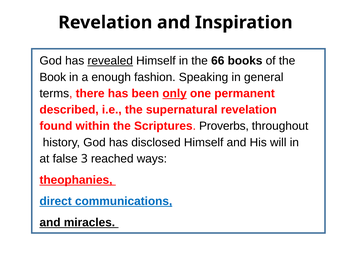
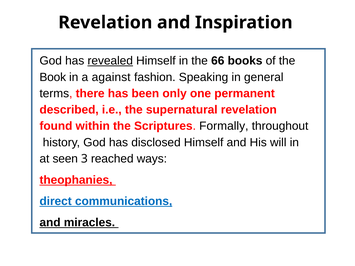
enough: enough -> against (111, 77)
only underline: present -> none (175, 94)
Proverbs: Proverbs -> Formally (224, 126)
false: false -> seen (65, 159)
